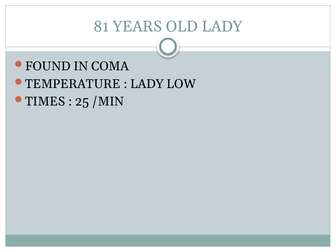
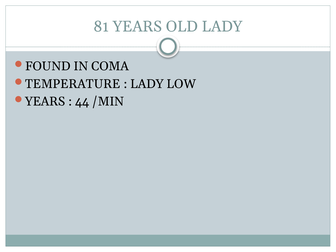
TIMES: TIMES -> YEARS (45, 102)
25: 25 -> 44 (82, 102)
